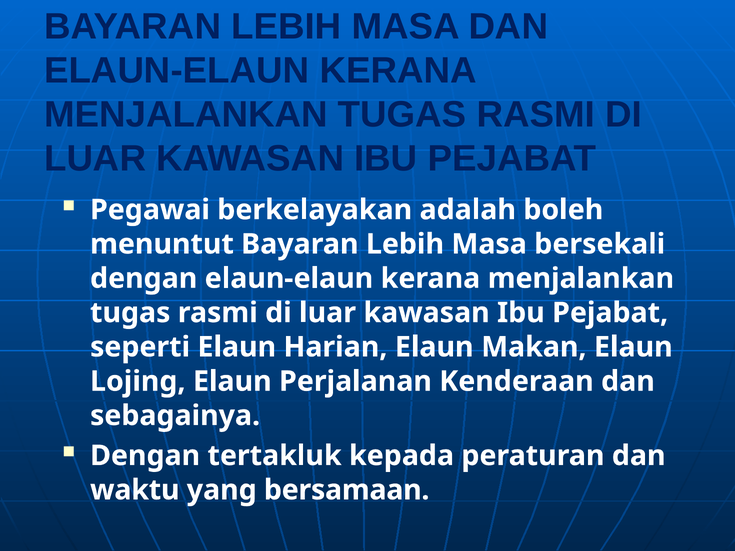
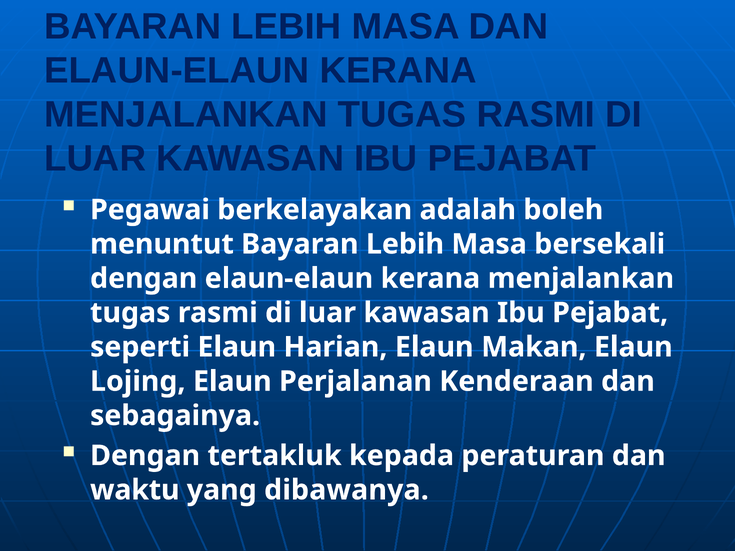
bersamaan: bersamaan -> dibawanya (346, 490)
